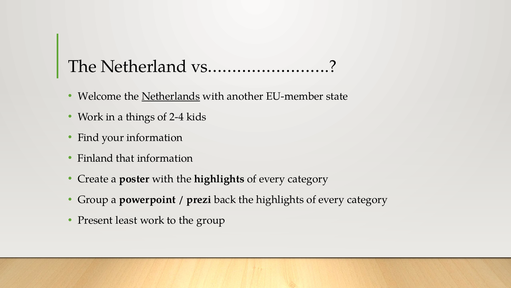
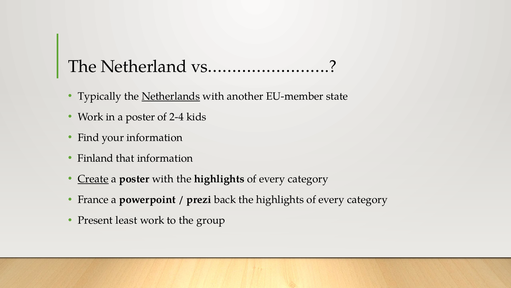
Welcome: Welcome -> Typically (100, 96)
in a things: things -> poster (140, 117)
Create underline: none -> present (93, 179)
Group: Group -> France (93, 199)
